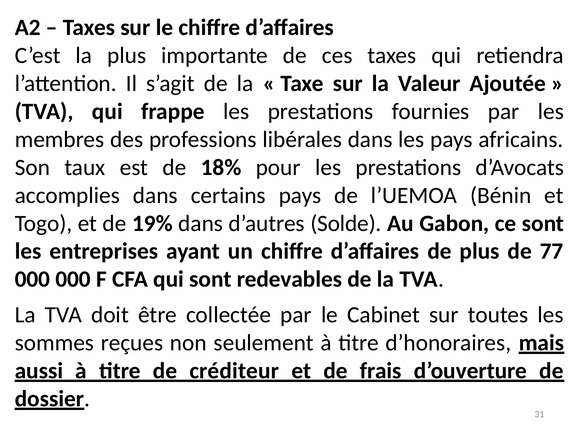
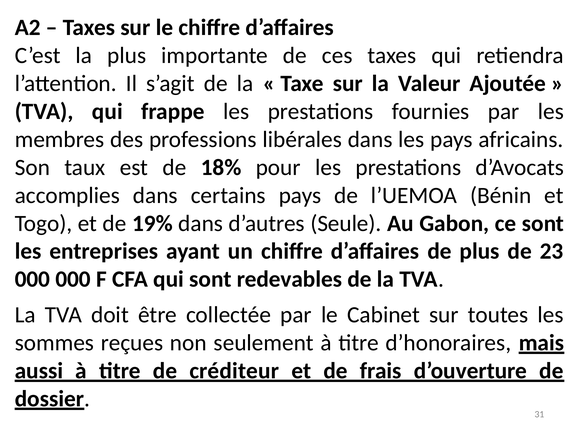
Solde: Solde -> Seule (346, 223)
77: 77 -> 23 (552, 251)
